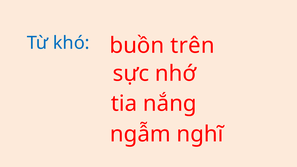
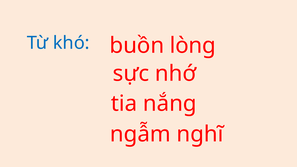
trên: trên -> lòng (193, 46)
